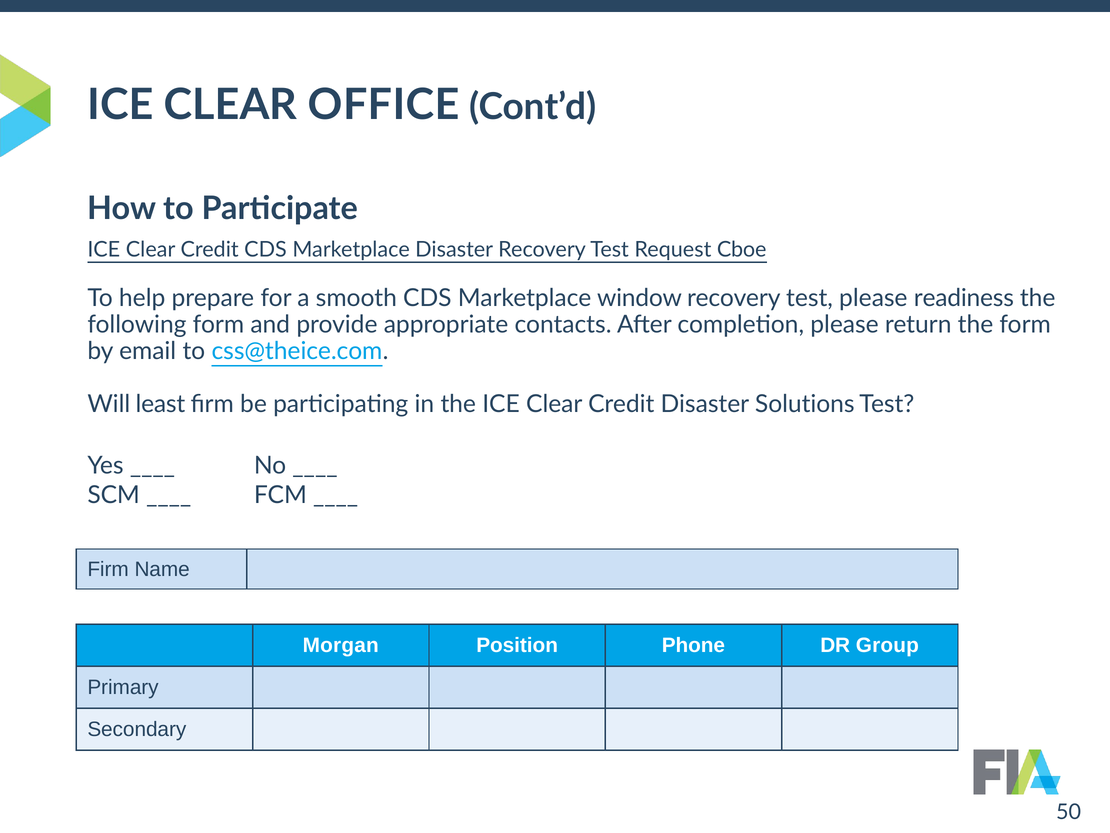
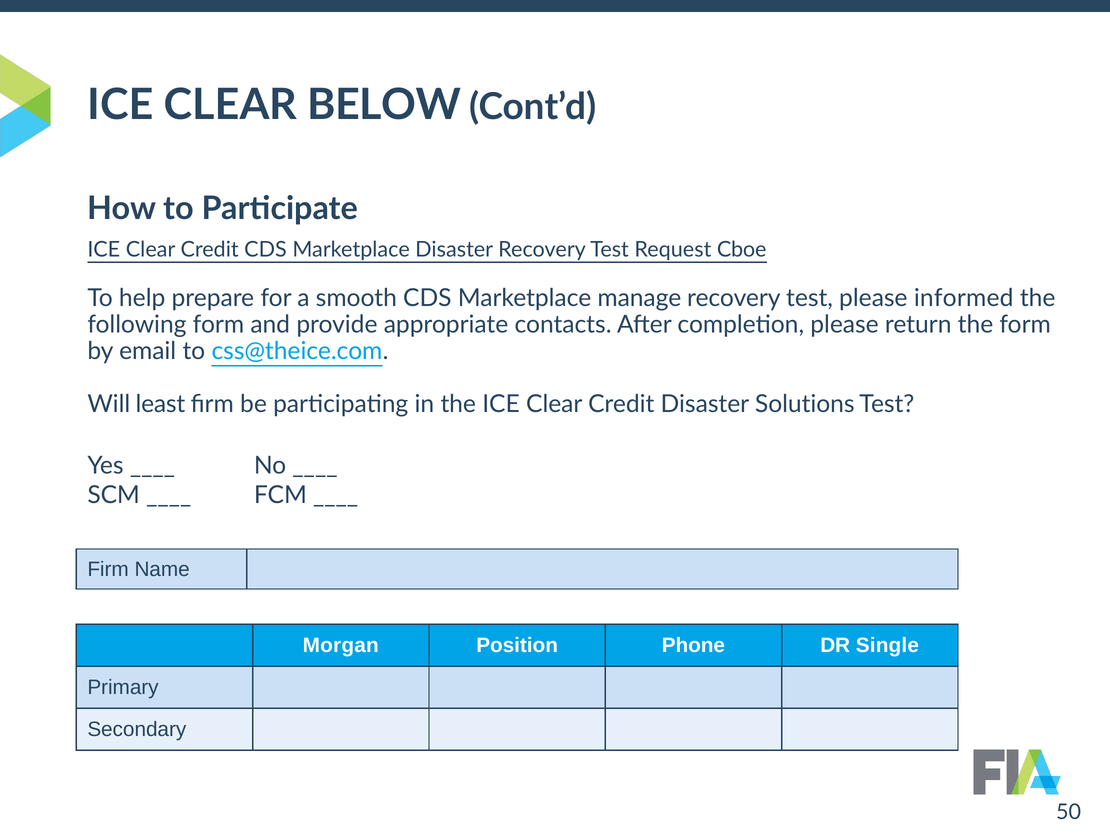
OFFICE: OFFICE -> BELOW (384, 105)
window: window -> manage (639, 298)
readiness: readiness -> informed (964, 298)
Group: Group -> Single (887, 645)
